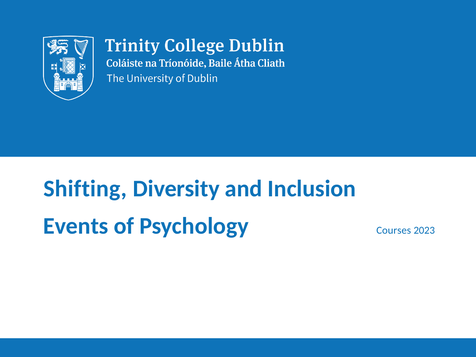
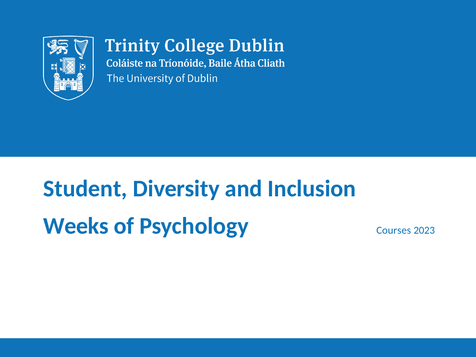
Shifting: Shifting -> Student (85, 189)
Events: Events -> Weeks (76, 226)
